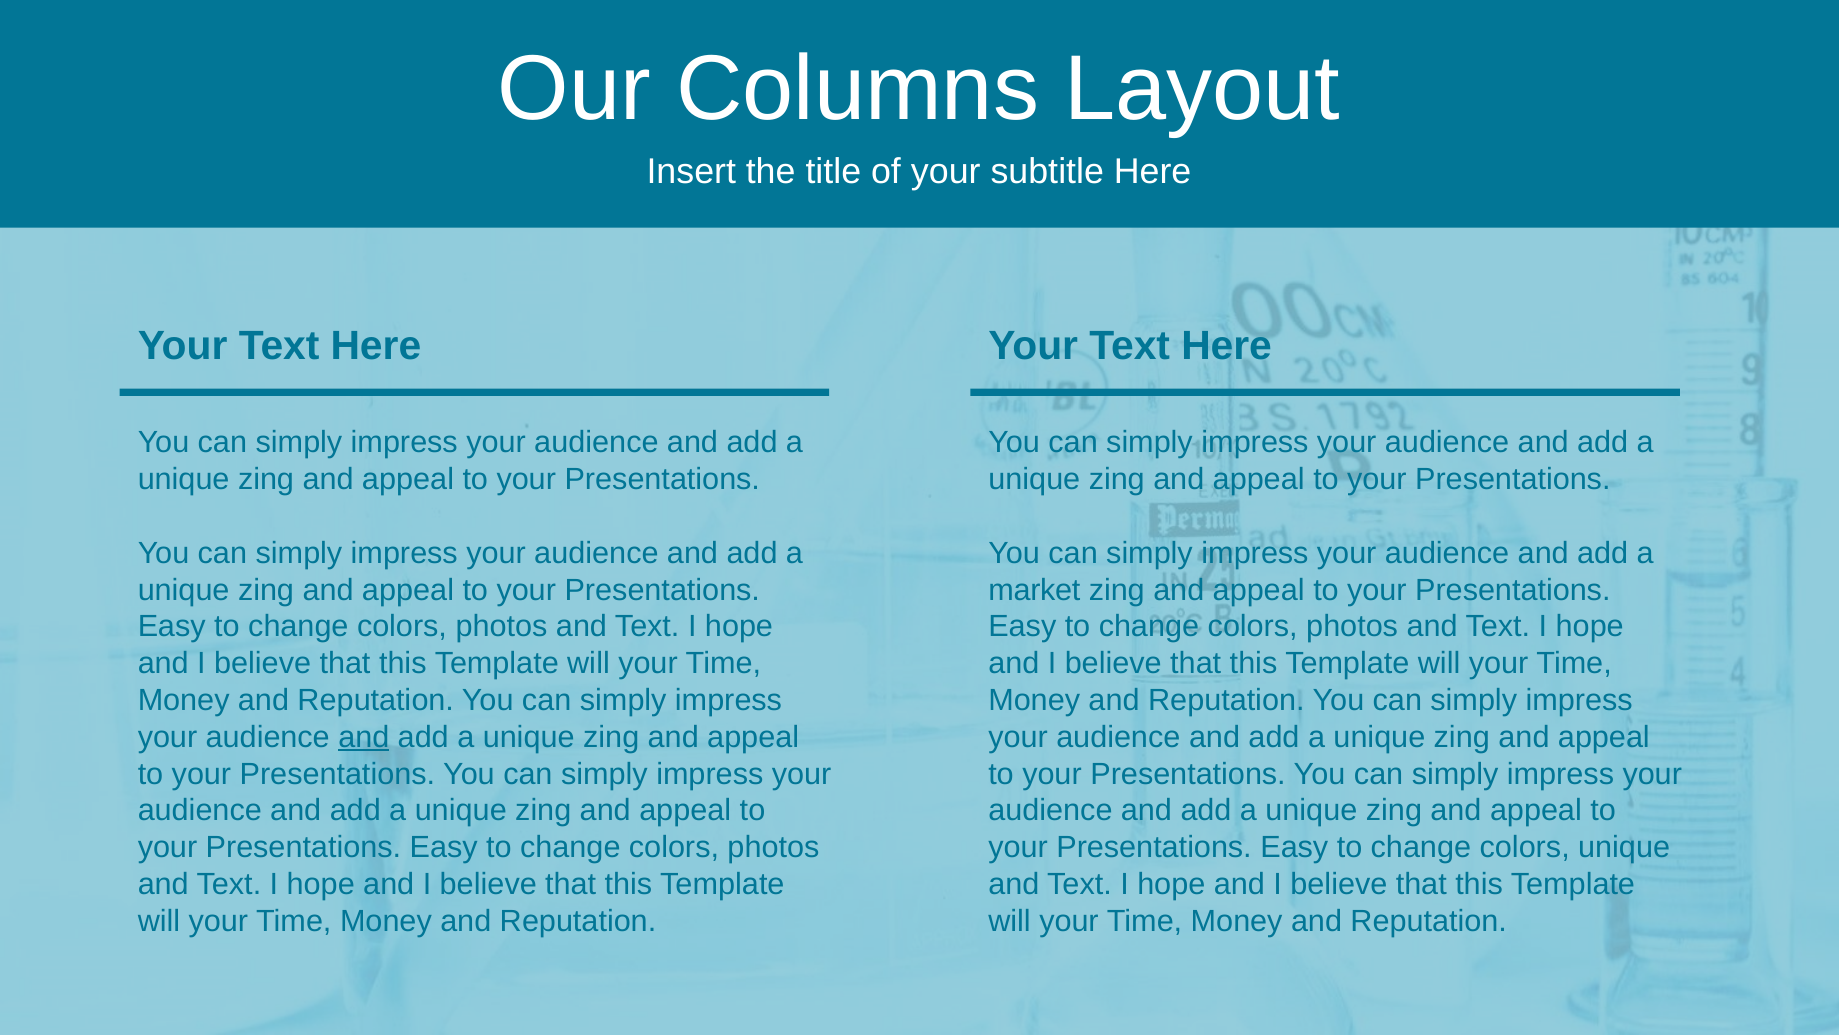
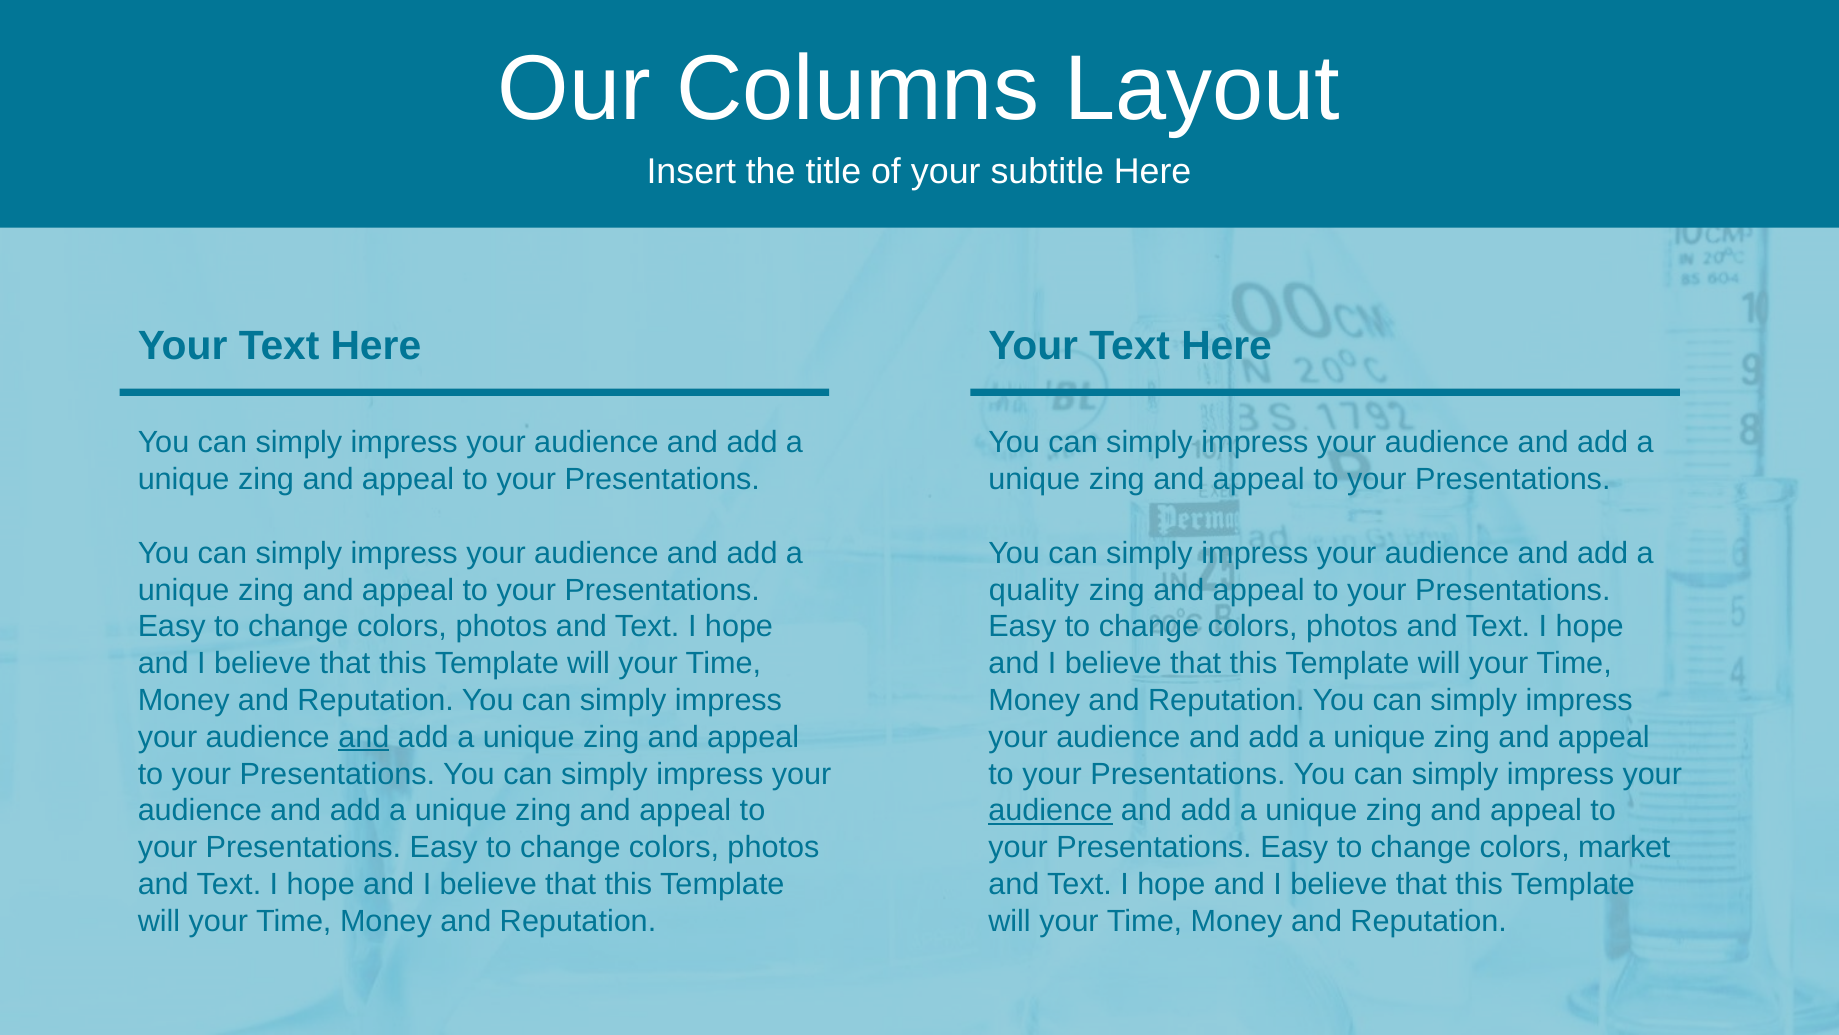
market: market -> quality (1034, 590)
audience underline: none -> present (1050, 810)
colors unique: unique -> market (1624, 847)
